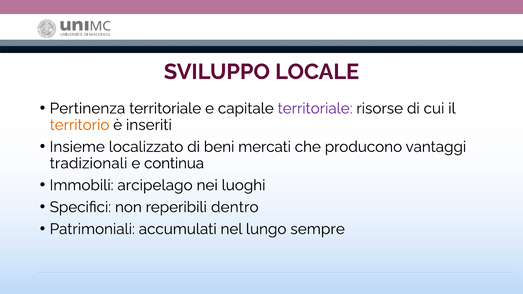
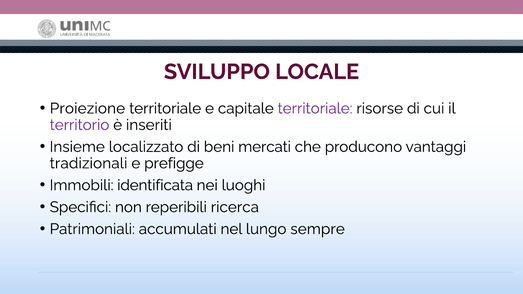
Pertinenza: Pertinenza -> Proiezione (87, 109)
territorio colour: orange -> purple (80, 125)
continua: continua -> prefigge (174, 163)
arcipelago: arcipelago -> identificata (155, 185)
dentro: dentro -> ricerca (235, 207)
